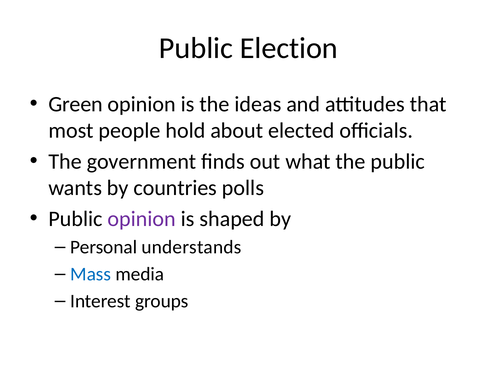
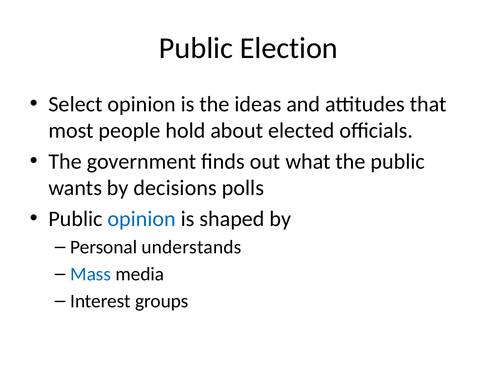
Green: Green -> Select (75, 104)
countries: countries -> decisions (175, 188)
opinion colour: purple -> blue (142, 219)
